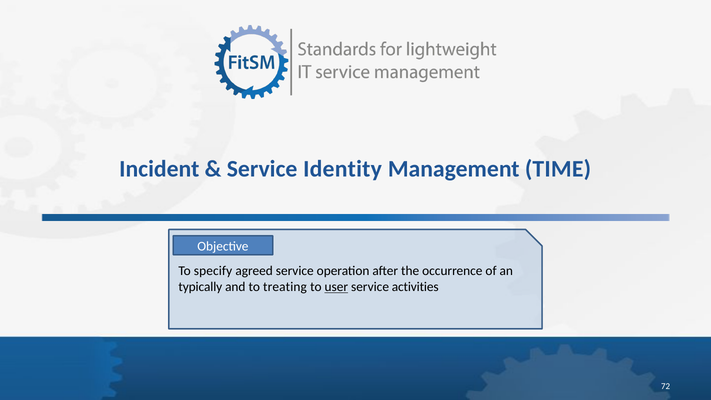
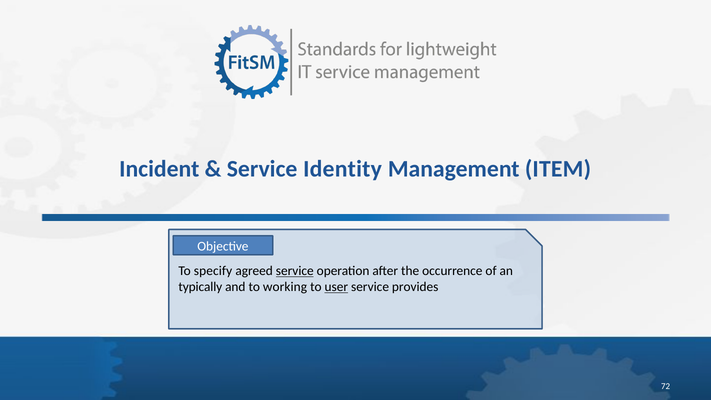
TIME: TIME -> ITEM (558, 169)
service underline: none -> present (295, 271)
treating: treating -> working (285, 287)
activities: activities -> provides (415, 287)
